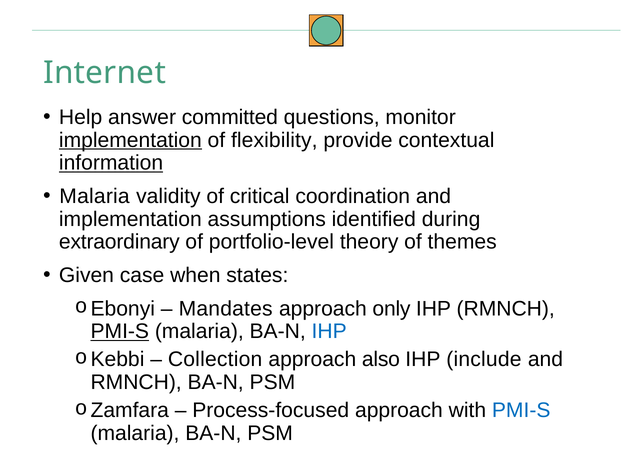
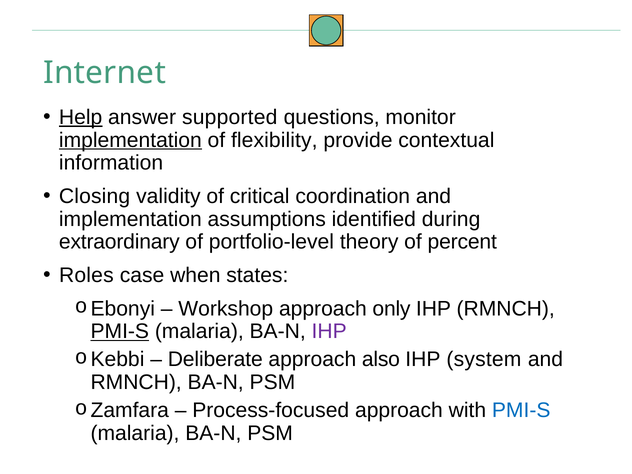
Help underline: none -> present (81, 117)
committed: committed -> supported (230, 117)
information underline: present -> none (111, 163)
Malaria: Malaria -> Closing (95, 196)
themes: themes -> percent (462, 242)
Given: Given -> Roles (86, 275)
Mandates: Mandates -> Workshop (226, 309)
IHP colour: blue -> purple (329, 331)
Collection: Collection -> Deliberate (215, 360)
include: include -> system (484, 360)
